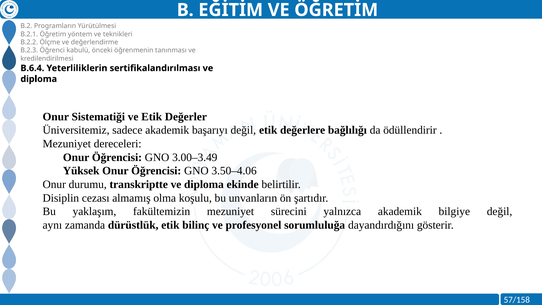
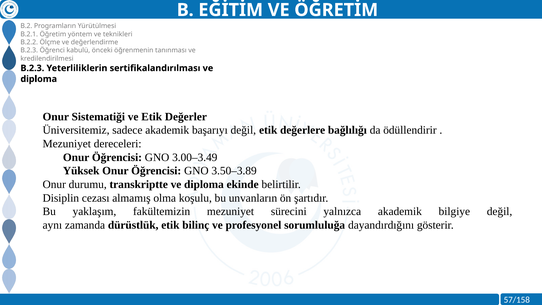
B.6.4: B.6.4 -> B.2.3 (32, 68)
3.50–4.06: 3.50–4.06 -> 3.50–3.89 (234, 171)
